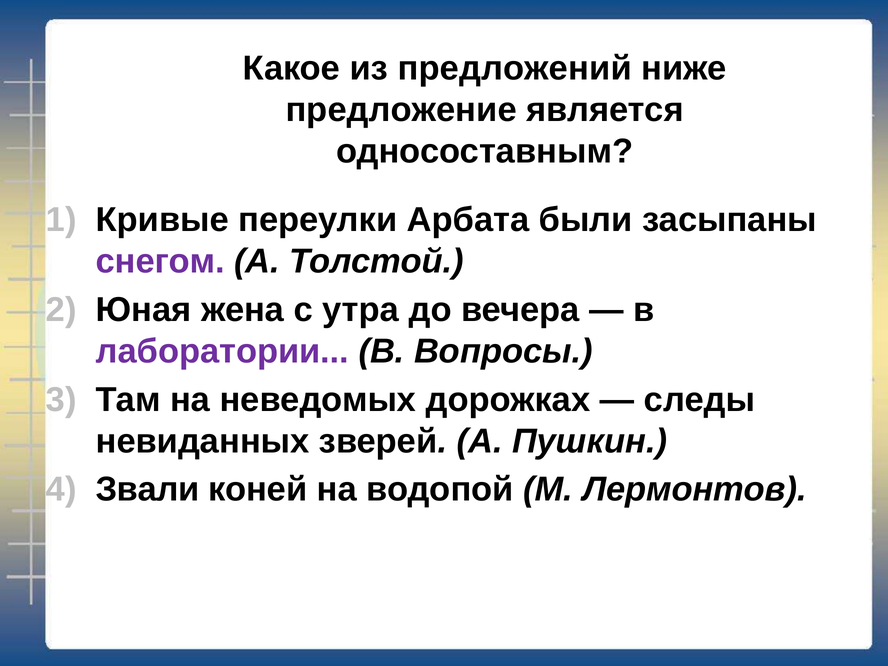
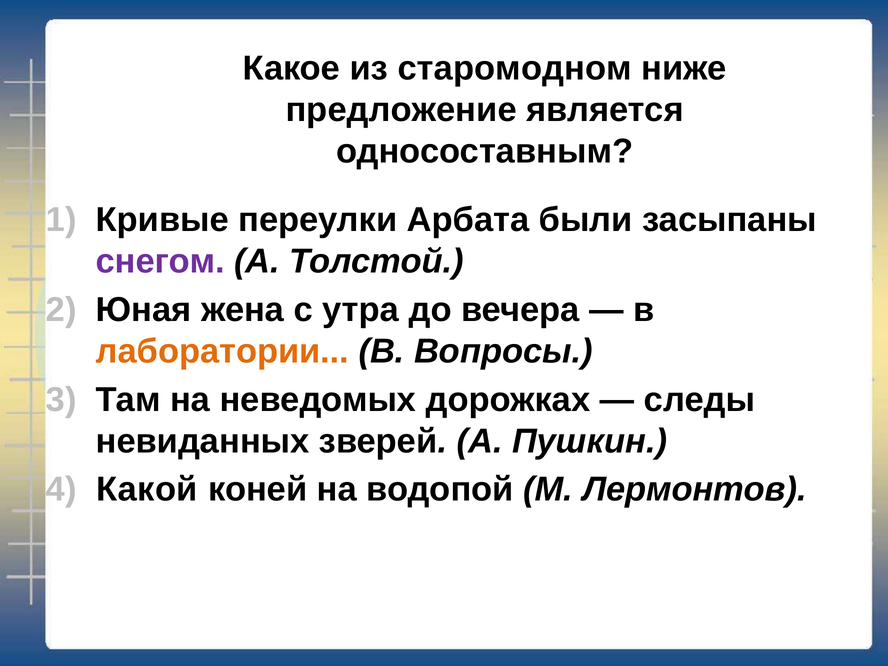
предложений: предложений -> старомодном (515, 68)
лаборатории colour: purple -> orange (222, 351)
Звали: Звали -> Какой (147, 490)
